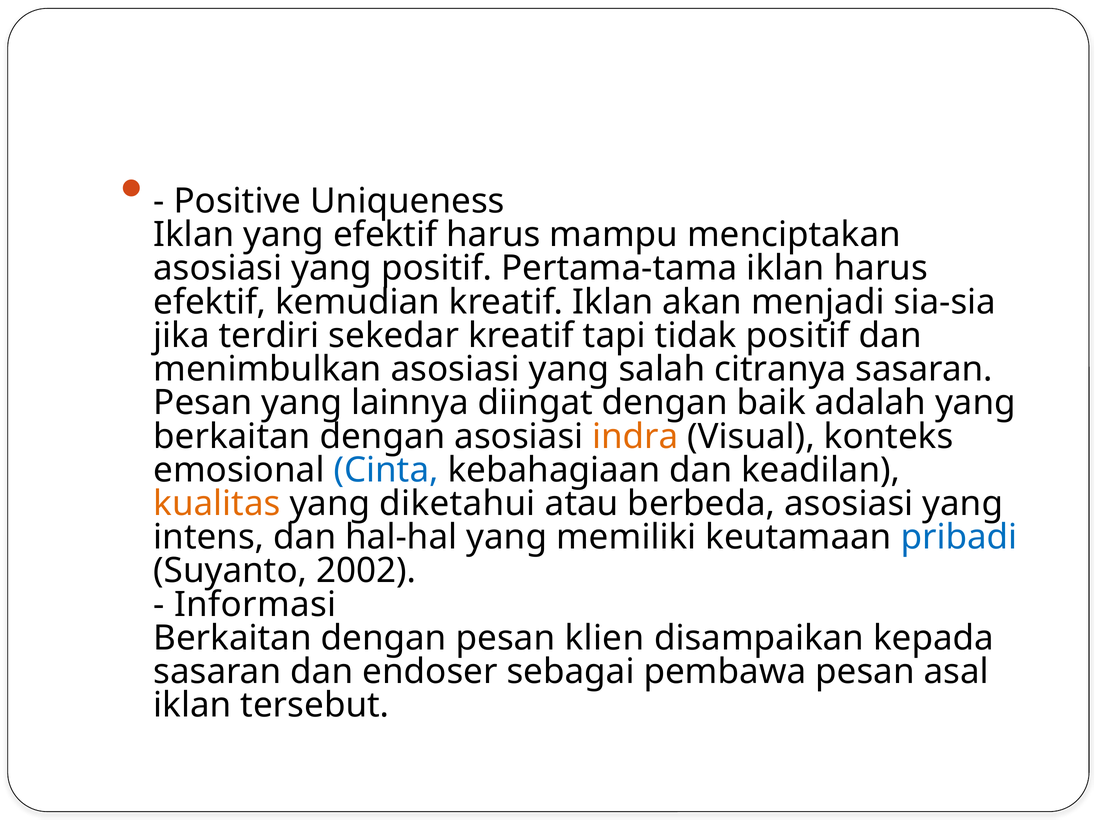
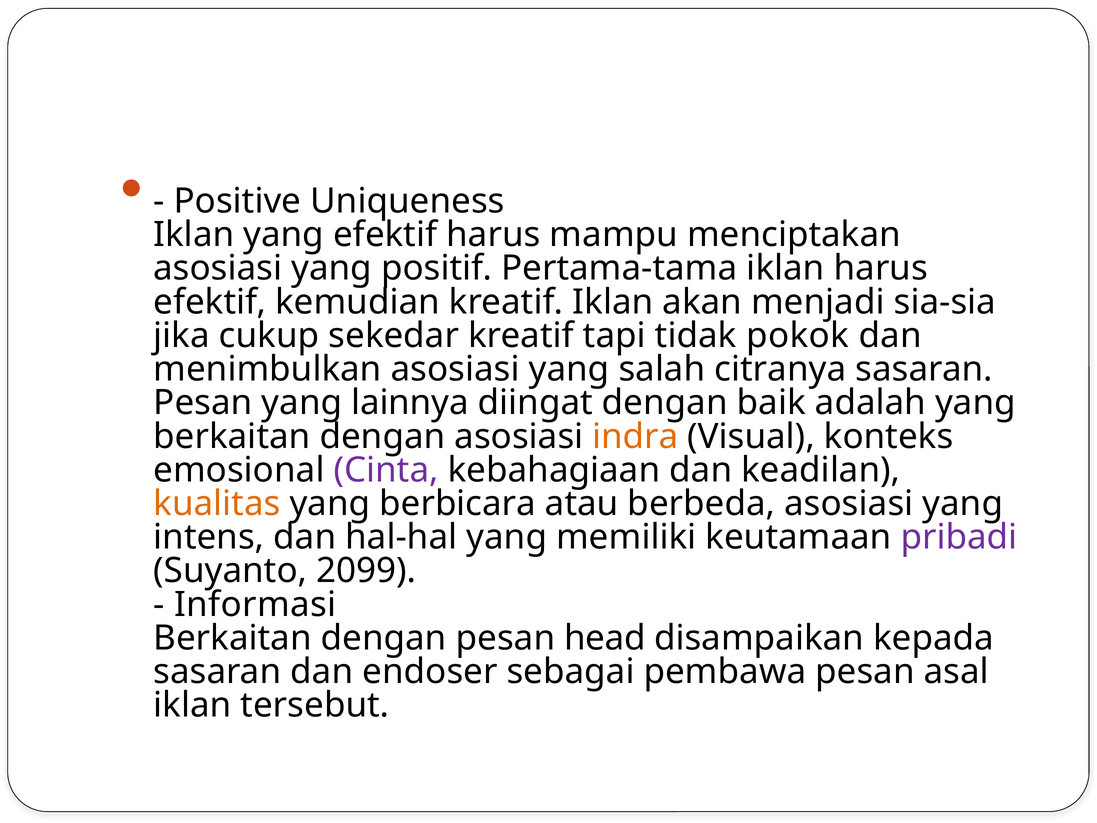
terdiri: terdiri -> cukup (269, 336)
tidak positif: positif -> pokok (798, 336)
Cinta colour: blue -> purple (386, 470)
diketahui: diketahui -> berbicara (458, 504)
pribadi colour: blue -> purple (959, 537)
2002: 2002 -> 2099 (366, 571)
klien: klien -> head (605, 638)
